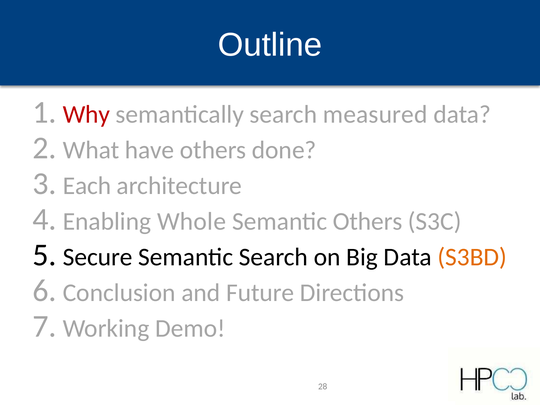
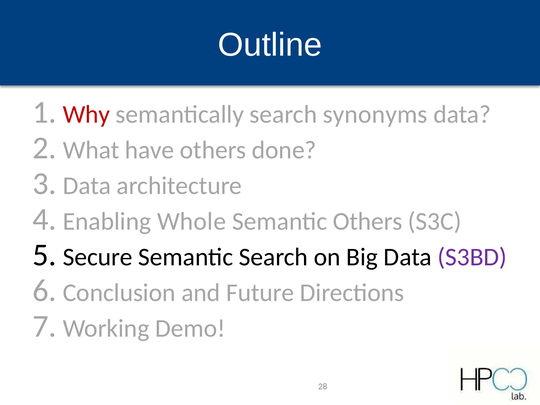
measured: measured -> synonyms (375, 114)
Each: Each -> Data (87, 186)
S3BD colour: orange -> purple (472, 257)
